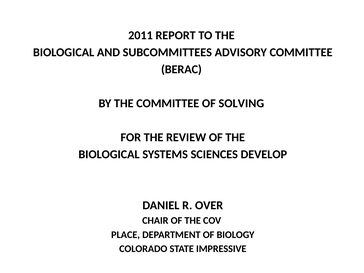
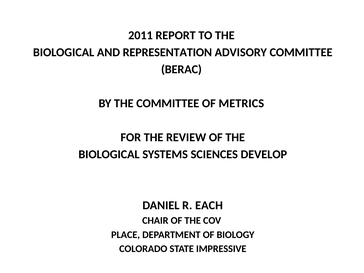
SUBCOMMITTEES: SUBCOMMITTEES -> REPRESENTATION (167, 52)
SOLVING: SOLVING -> METRICS (241, 103)
OVER: OVER -> EACH (209, 205)
